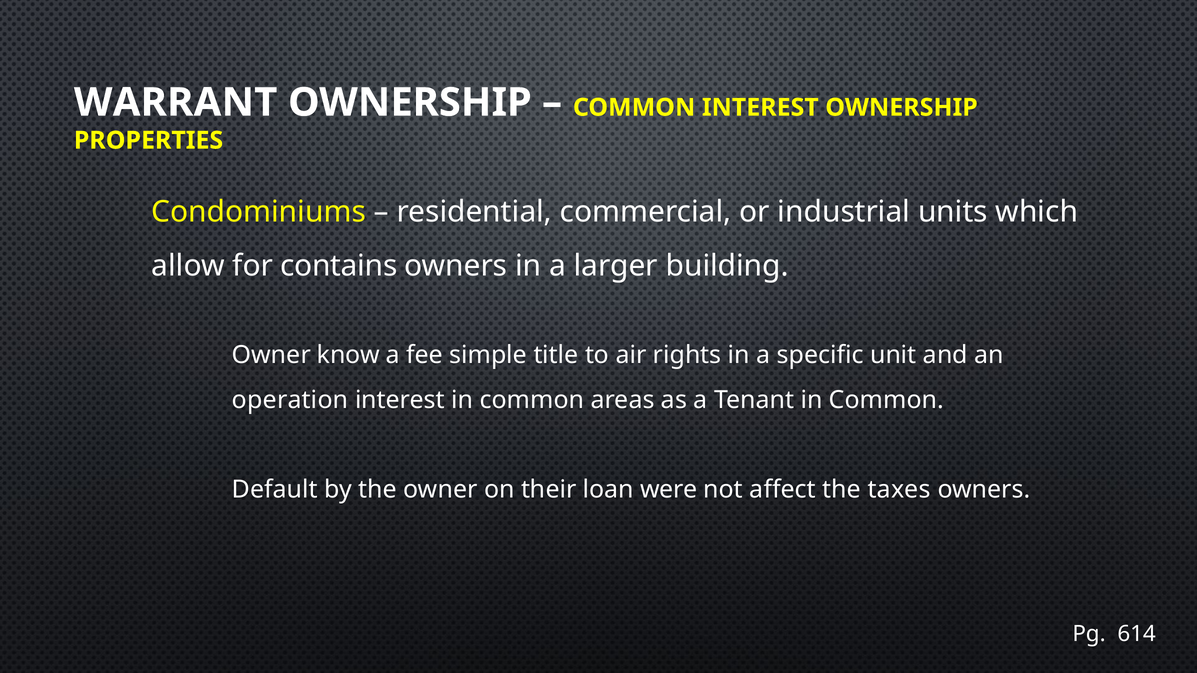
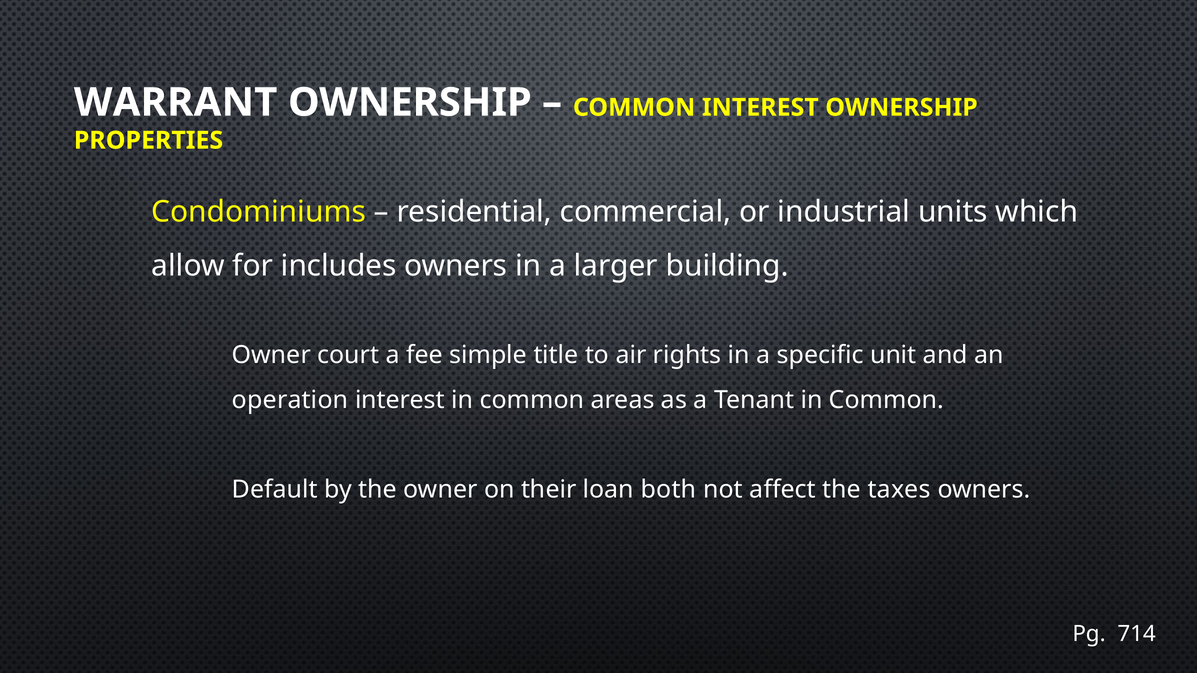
contains: contains -> includes (339, 266)
know: know -> court (348, 355)
were: were -> both (669, 490)
614: 614 -> 714 (1137, 634)
